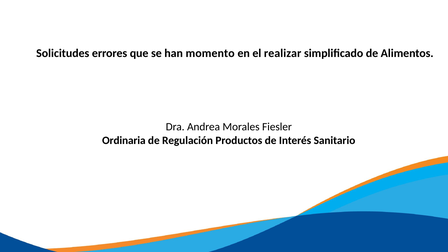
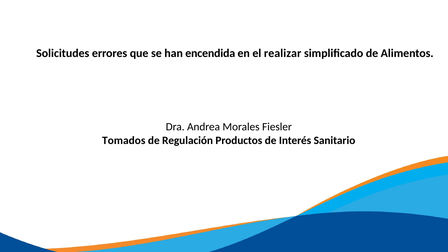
momento: momento -> encendida (210, 53)
Ordinaria: Ordinaria -> Tomados (124, 140)
